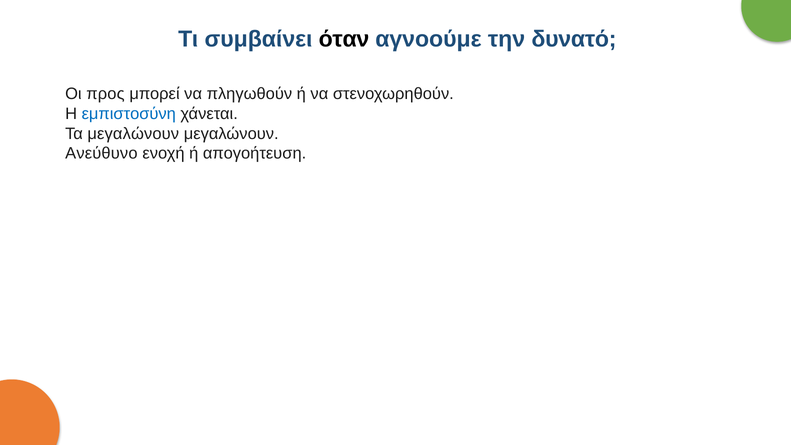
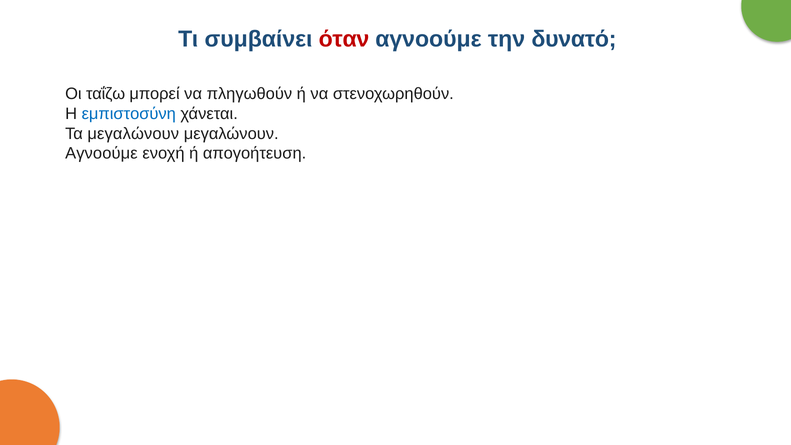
όταν colour: black -> red (344, 39)
προς: προς -> ταΐζω (106, 94)
Ανεύθυνο: Ανεύθυνο -> Αγνοούμε (101, 153)
